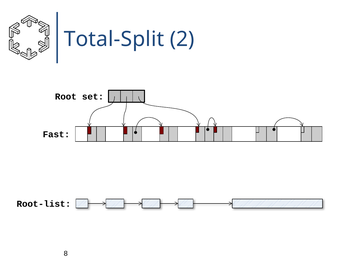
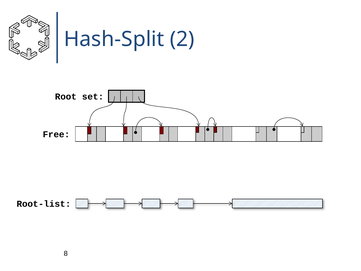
Total-Split: Total-Split -> Hash-Split (114, 39)
Fast: Fast -> Free (56, 134)
